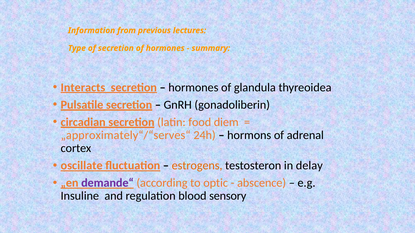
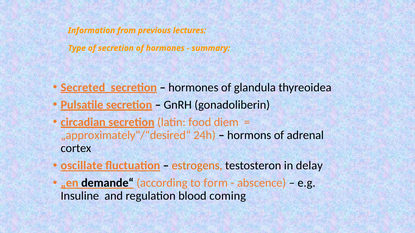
Interacts: Interacts -> Secreted (83, 88)
„approximately“/“serves“: „approximately“/“serves“ -> „approximately“/“desired“ (126, 135)
demande“ colour: purple -> black (107, 183)
optic: optic -> form (216, 183)
sensory: sensory -> coming (228, 196)
